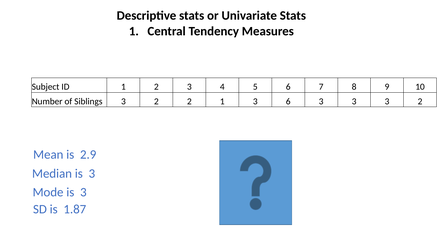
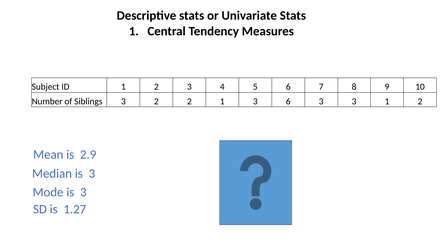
3 3 3: 3 -> 1 (387, 101)
1.87: 1.87 -> 1.27 (75, 209)
